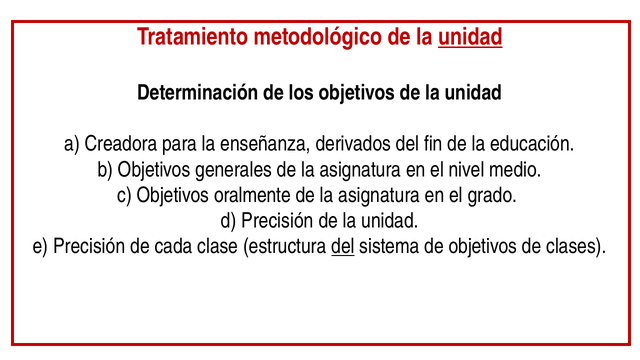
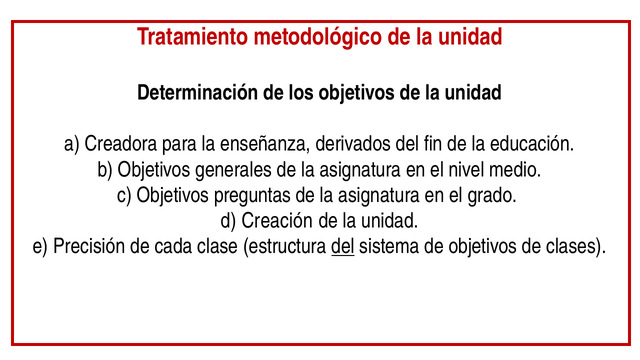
unidad underline: present -> none (470, 37)
oralmente: oralmente -> preguntas (252, 195)
d Precisión: Precisión -> Creación (277, 221)
